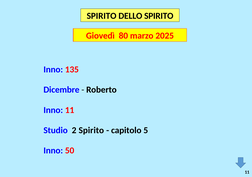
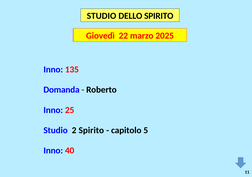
SPIRITO: SPIRITO -> STUDIO (102, 16)
80: 80 -> 22 (123, 36)
Dicembre: Dicembre -> Domanda (61, 89)
Inno 11: 11 -> 25 (70, 110)
50: 50 -> 40 (70, 150)
